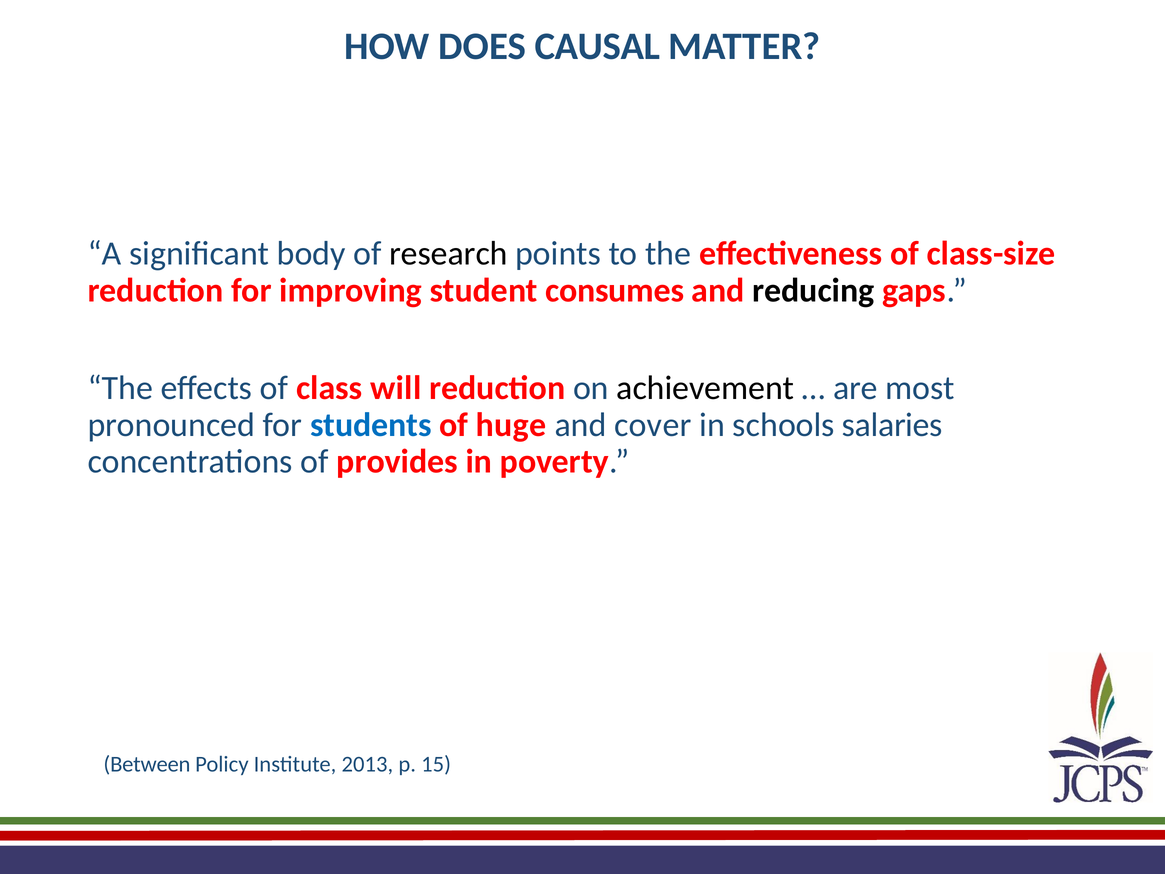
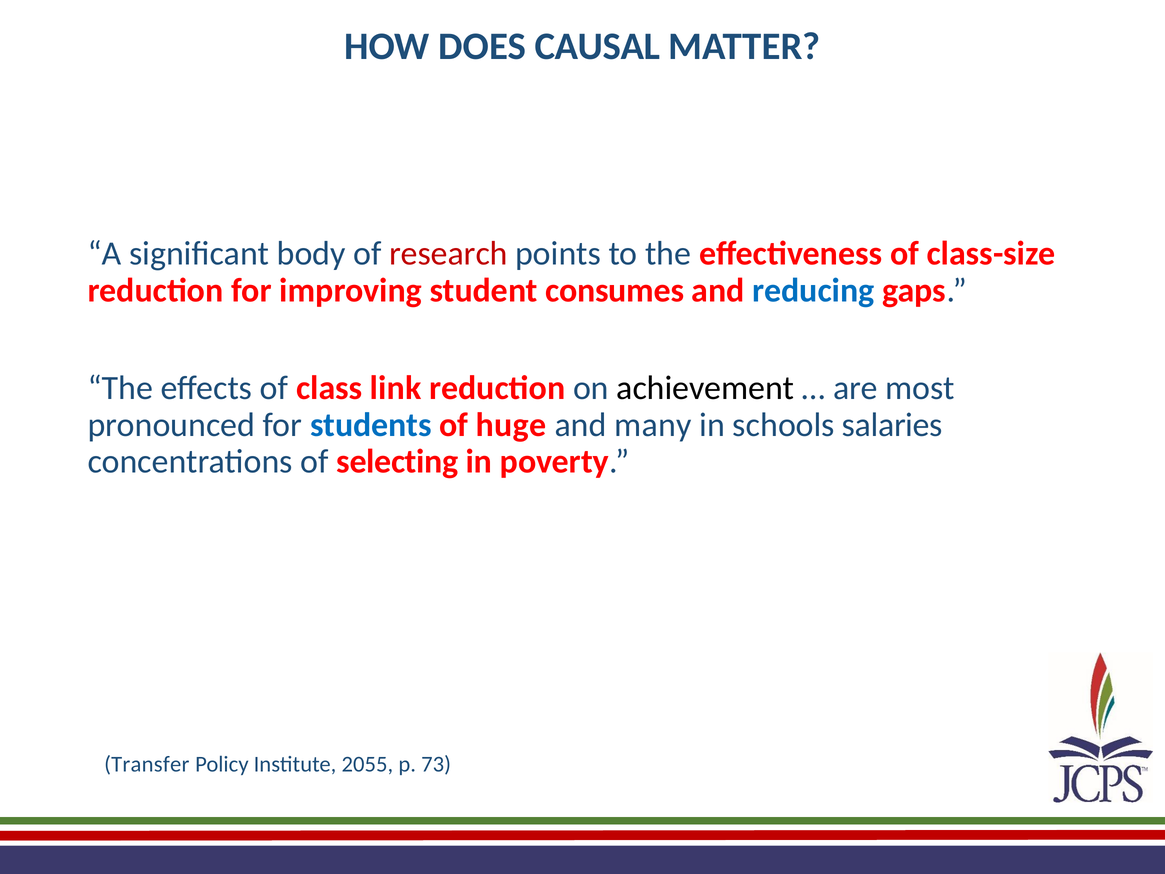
research colour: black -> red (448, 254)
reducing colour: black -> blue (813, 290)
will: will -> link (396, 388)
cover: cover -> many (653, 425)
provides: provides -> selecting (397, 461)
Between: Between -> Transfer (147, 764)
2013: 2013 -> 2055 (367, 764)
15: 15 -> 73 (436, 764)
